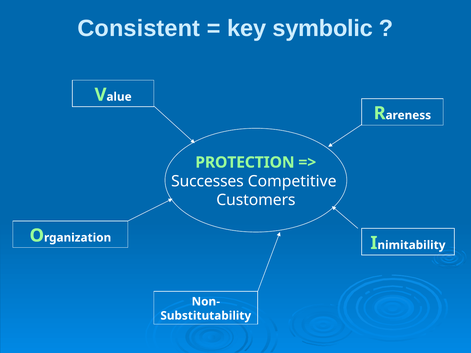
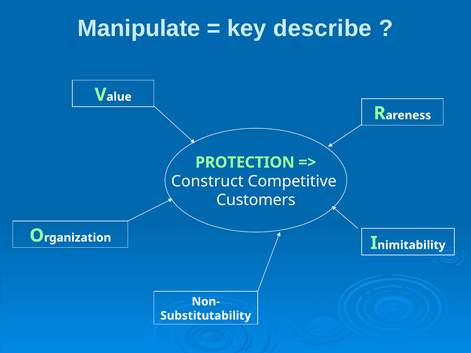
Consistent: Consistent -> Manipulate (139, 28)
symbolic: symbolic -> describe (322, 28)
Successes: Successes -> Construct (207, 181)
